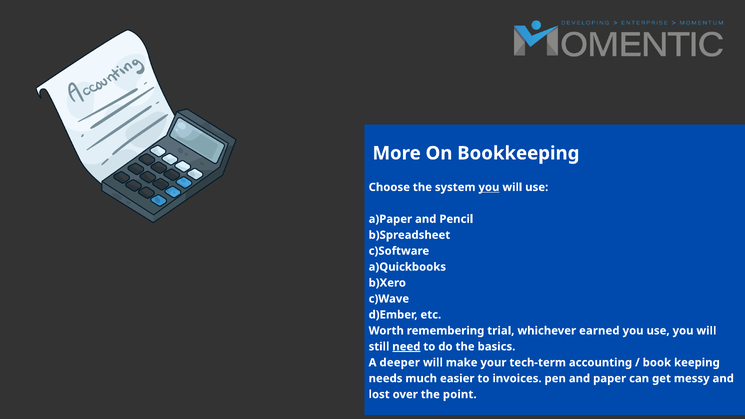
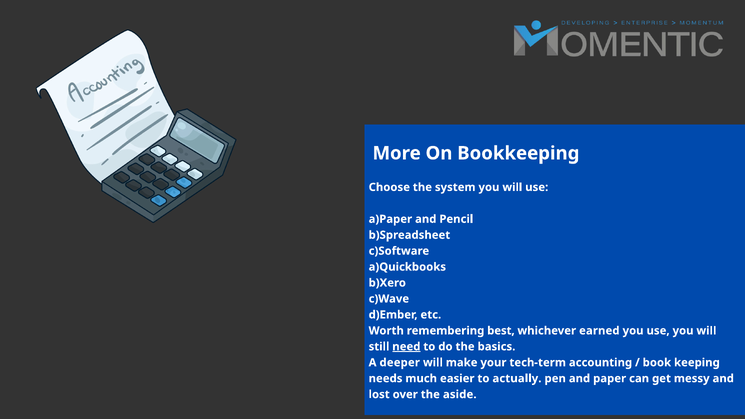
you underline: present -> none (489, 187)
trial: trial -> best (501, 331)
invoices: invoices -> actually (517, 379)
point: point -> aside (460, 394)
